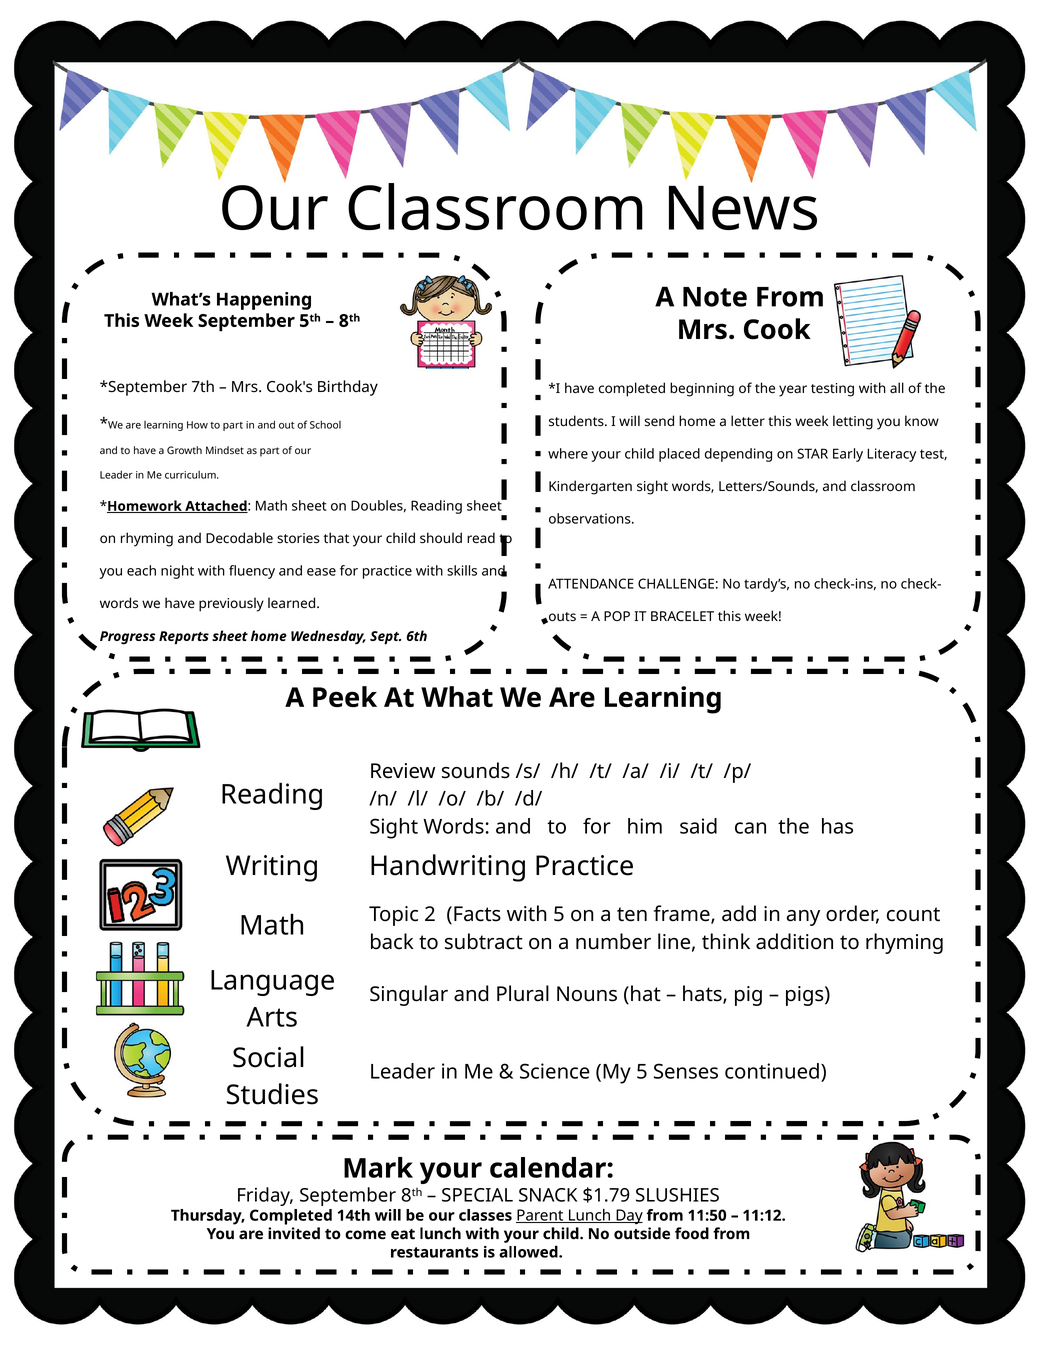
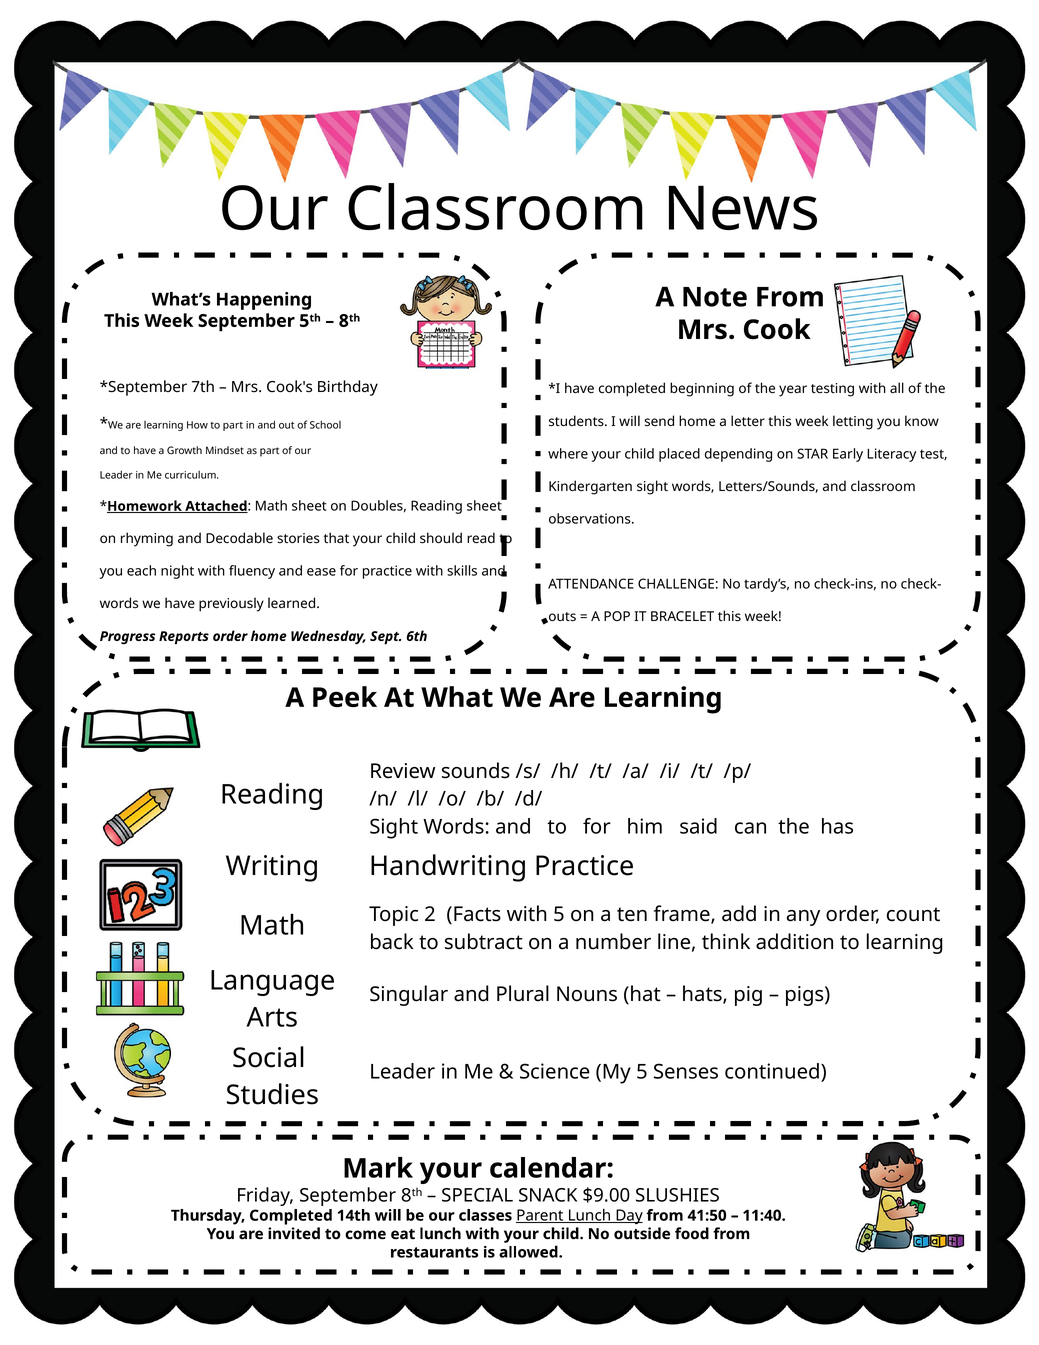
Reports sheet: sheet -> order (230, 636)
to rhyming: rhyming -> learning (905, 942)
$1.79: $1.79 -> $9.00 (606, 1195)
11:50: 11:50 -> 41:50 (707, 1215)
11:12: 11:12 -> 11:40 (764, 1215)
